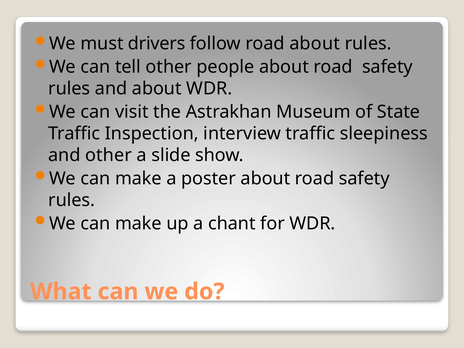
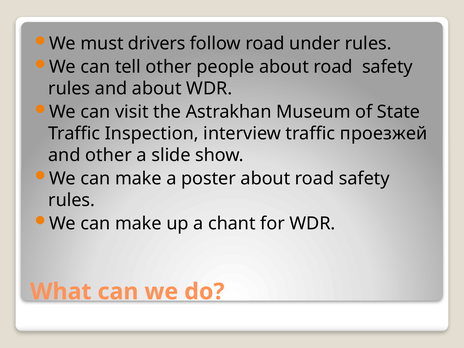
road about: about -> under (315, 44)
sleepiness: sleepiness -> проезжей (384, 134)
